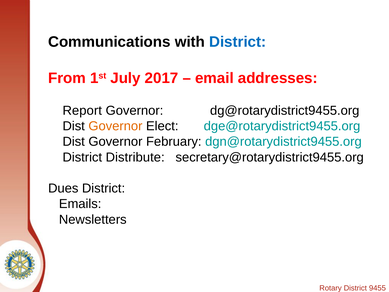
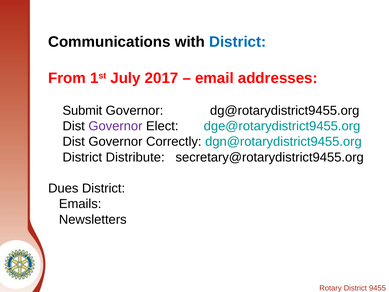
Report: Report -> Submit (82, 110)
Governor colour: orange -> purple (115, 126)
February: February -> Correctly (174, 142)
